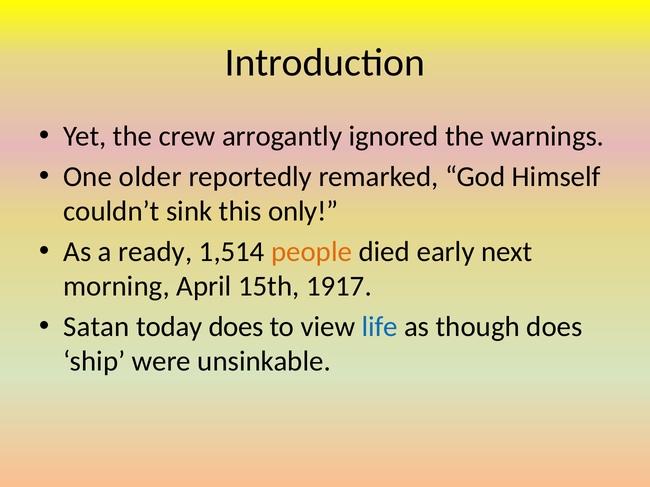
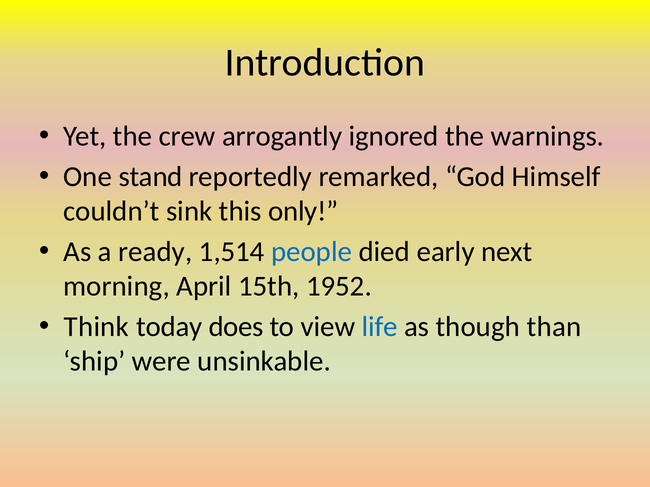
older: older -> stand (151, 177)
people colour: orange -> blue (312, 252)
1917: 1917 -> 1952 (339, 287)
Satan: Satan -> Think (96, 327)
though does: does -> than (554, 327)
